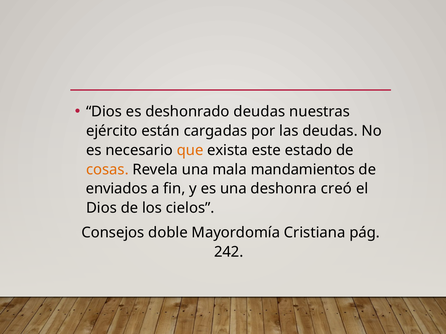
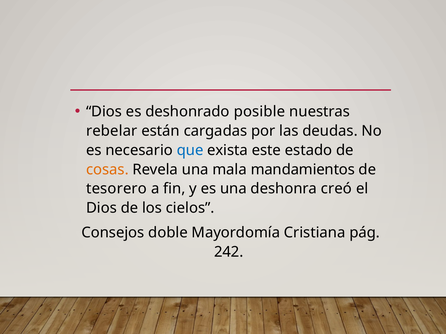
deshonrado deudas: deudas -> posible (259, 112)
ejército: ejército -> rebelar (112, 131)
que colour: orange -> blue (190, 150)
enviados: enviados -> tesorero (117, 189)
